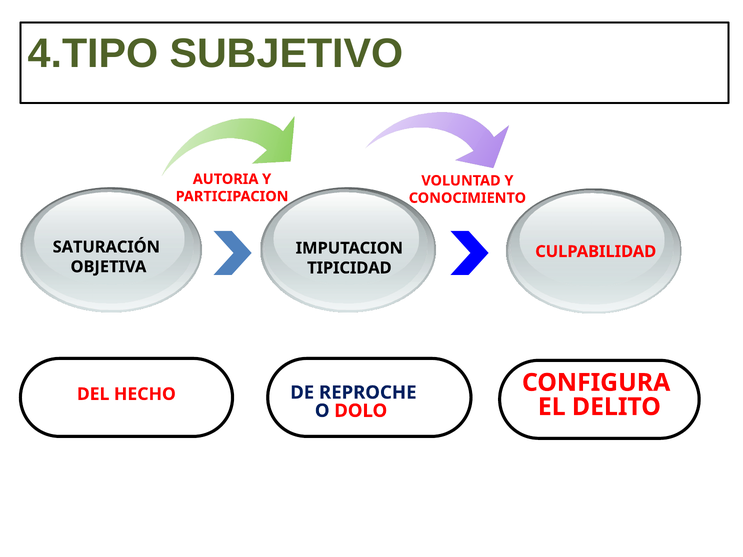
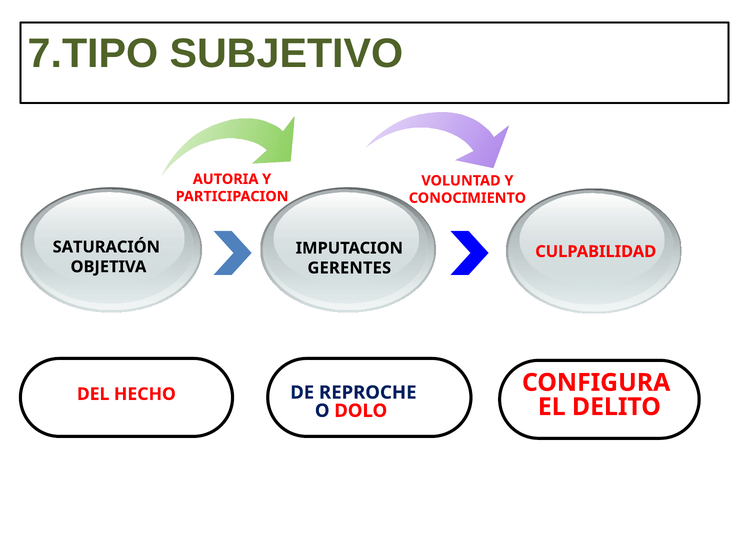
4.TIPO: 4.TIPO -> 7.TIPO (93, 54)
TIPICIDAD: TIPICIDAD -> GERENTES (349, 268)
